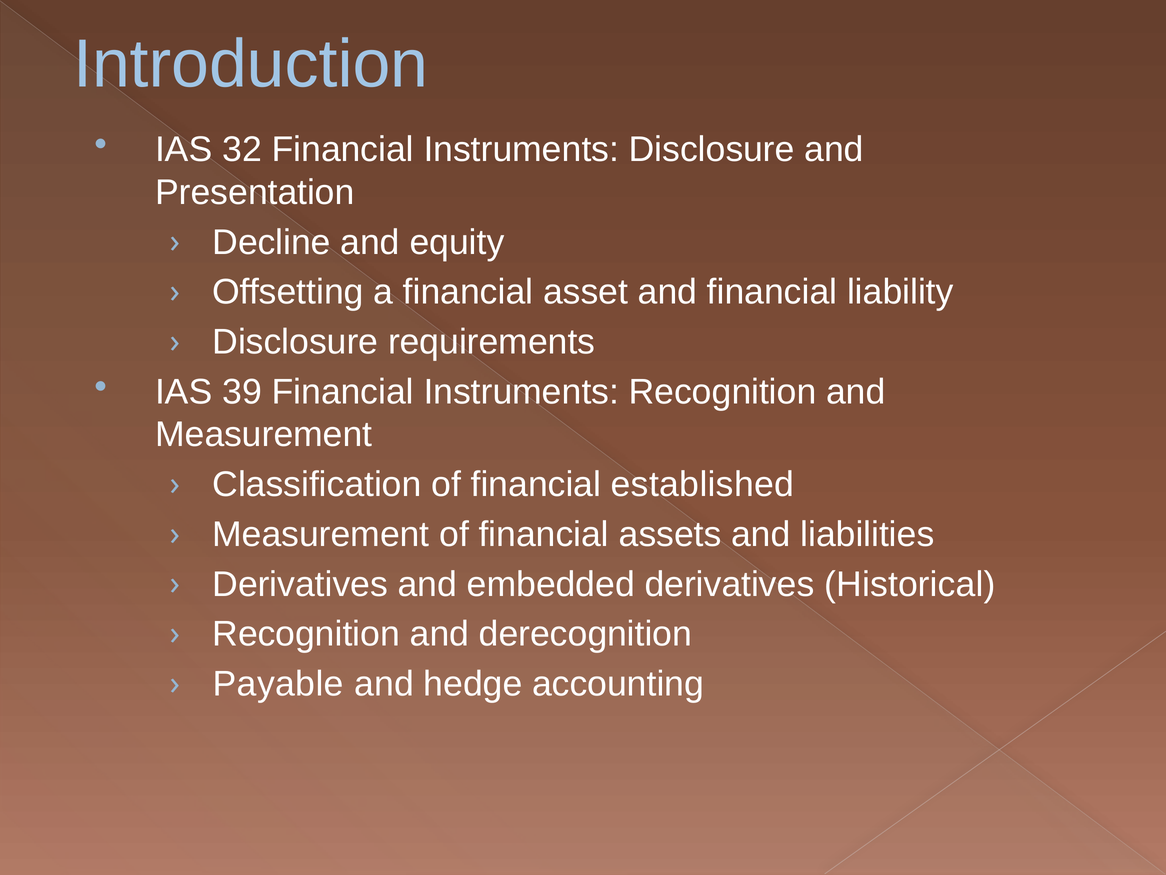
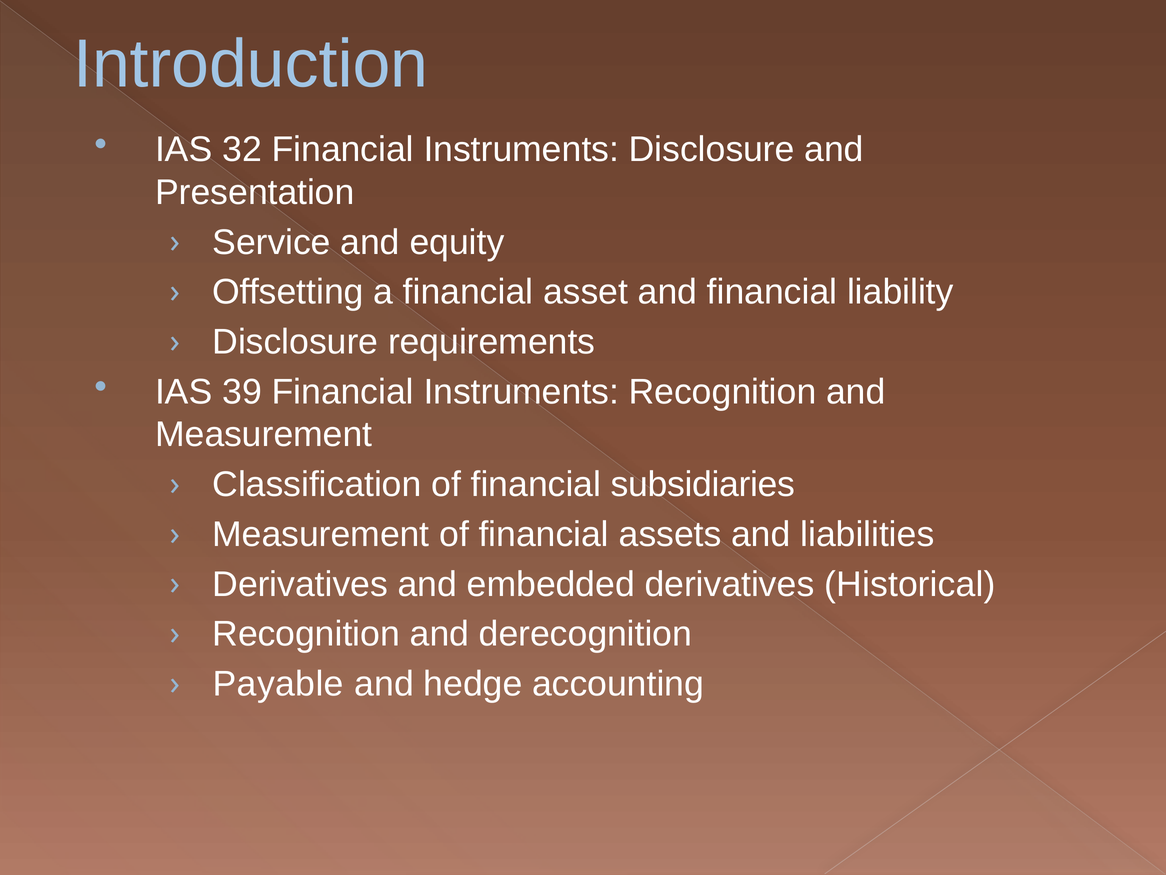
Decline: Decline -> Service (272, 242)
established: established -> subsidiaries (703, 484)
